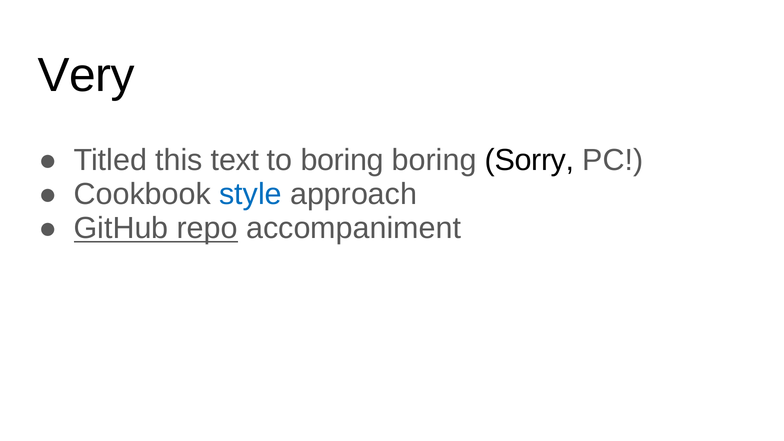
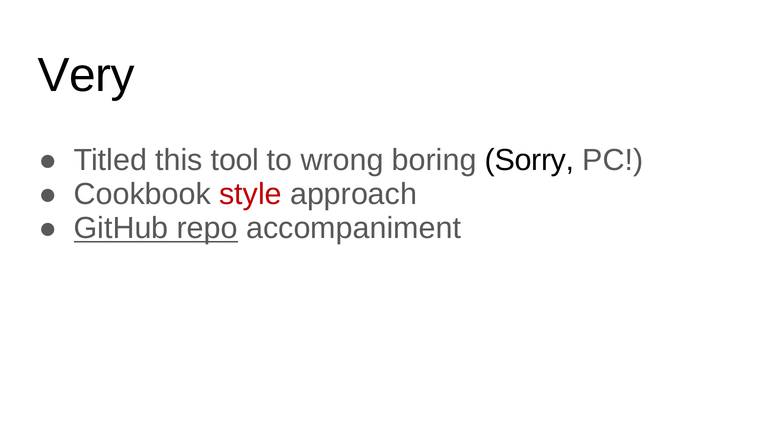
text: text -> tool (235, 160)
to boring: boring -> wrong (342, 160)
style colour: blue -> red (250, 194)
